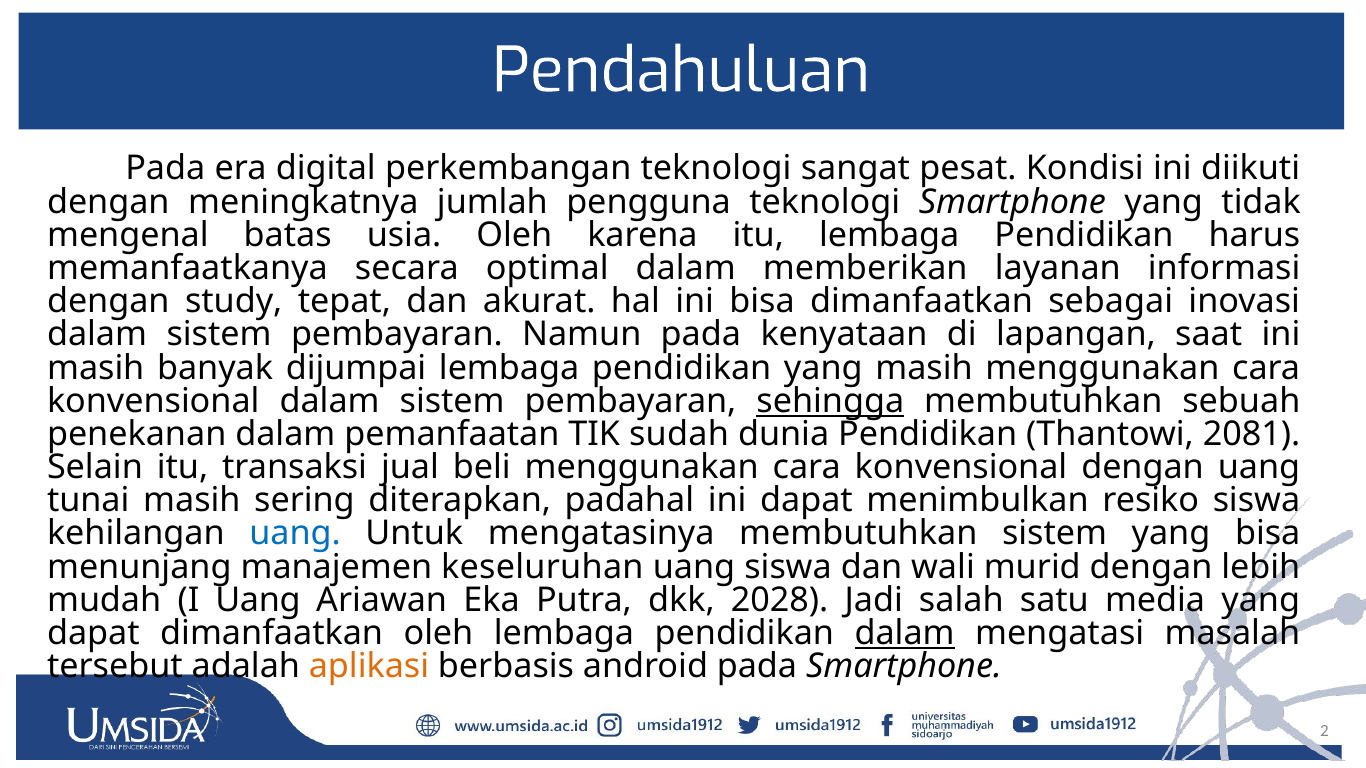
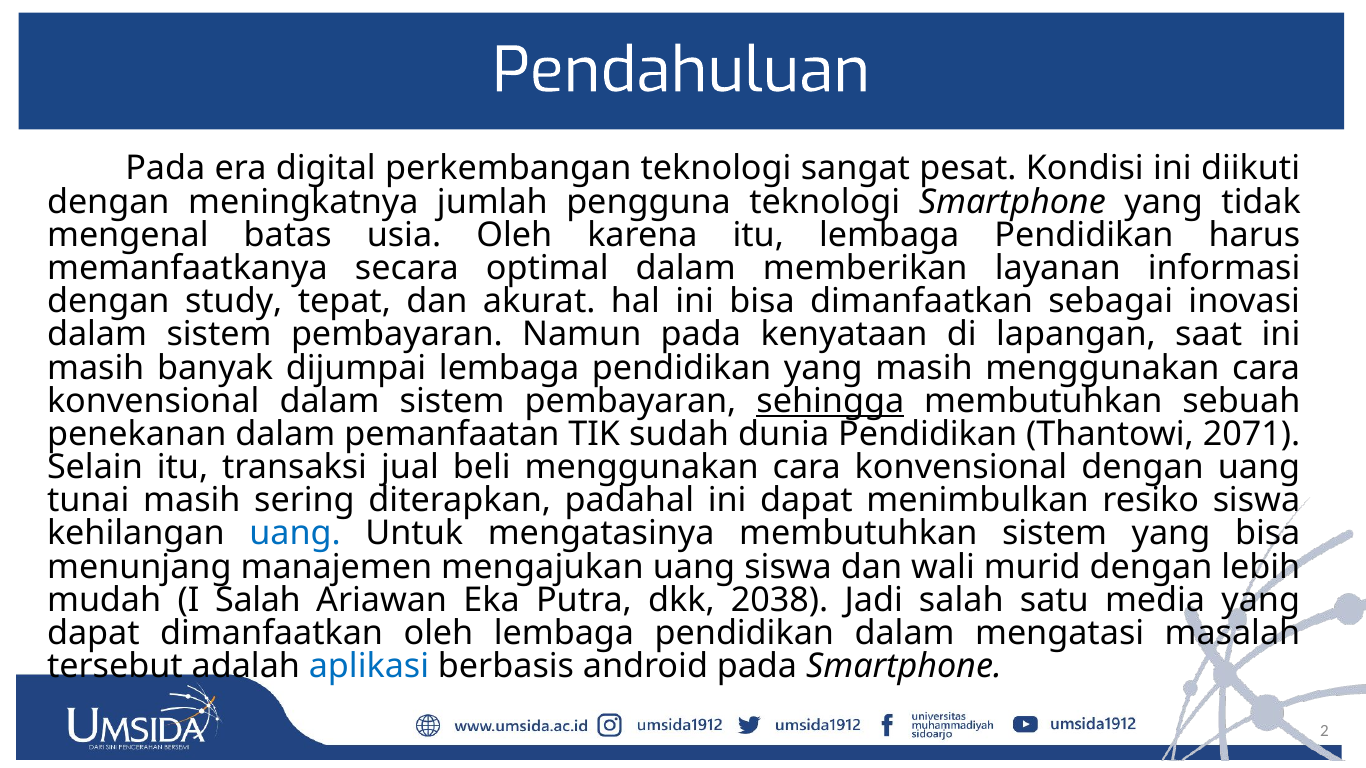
2081: 2081 -> 2071 (1252, 434)
keseluruhan: keseluruhan -> mengajukan (542, 567)
I Uang: Uang -> Salah (258, 600)
2028: 2028 -> 2038 (780, 600)
dalam underline: present -> none (905, 634)
aplikasi colour: orange -> blue (369, 667)
